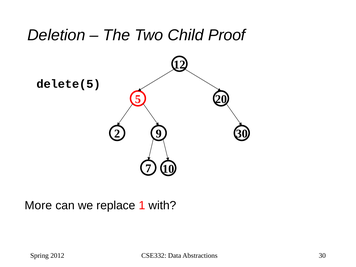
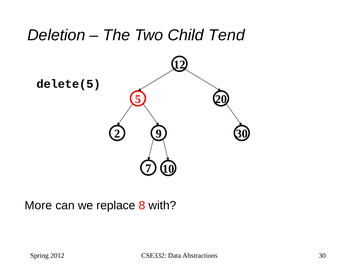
Proof: Proof -> Tend (227, 35)
1: 1 -> 8 (142, 205)
